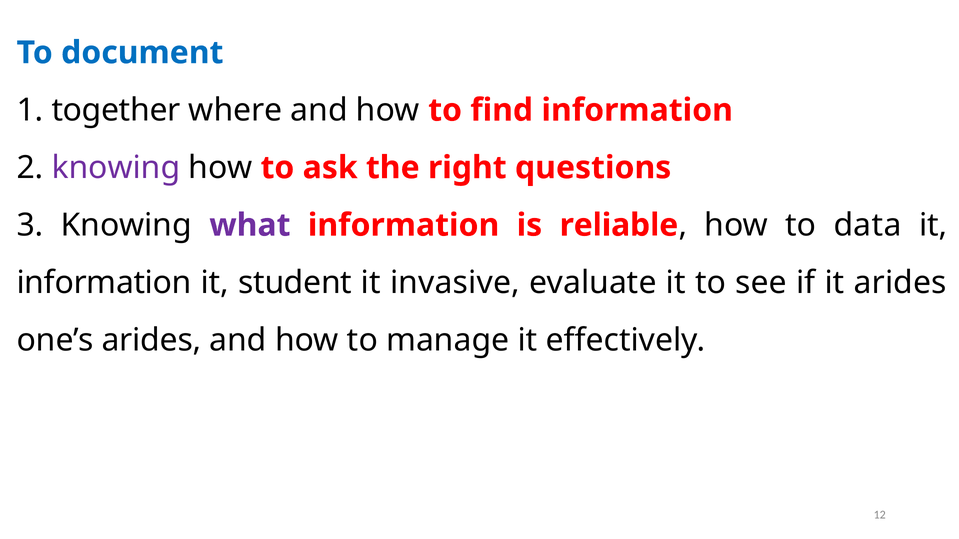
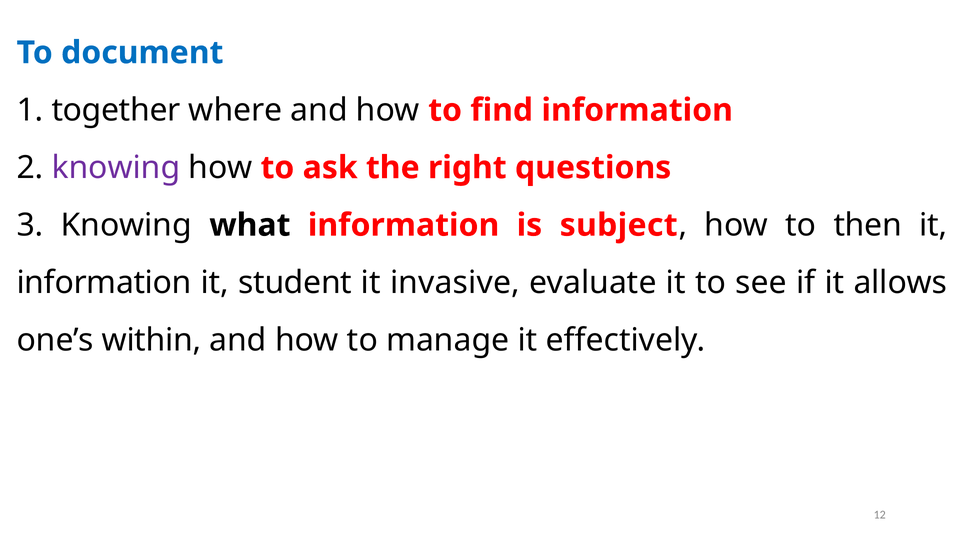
what colour: purple -> black (250, 225)
reliable: reliable -> subject (619, 225)
data: data -> then (868, 225)
it arides: arides -> allows (900, 283)
one’s arides: arides -> within (151, 340)
